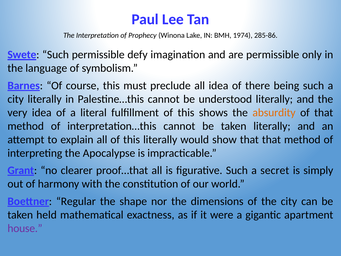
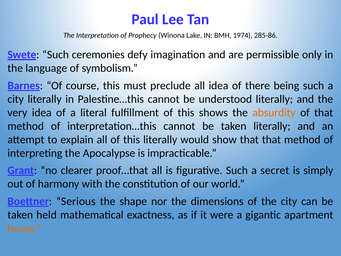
Such permissible: permissible -> ceremonies (98, 55)
Regular: Regular -> Serious (76, 201)
house colour: purple -> orange (25, 228)
